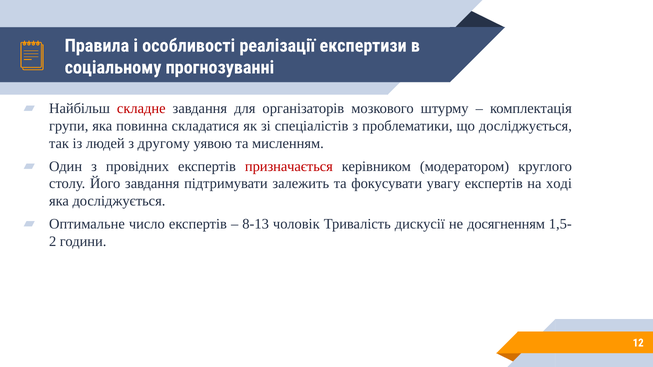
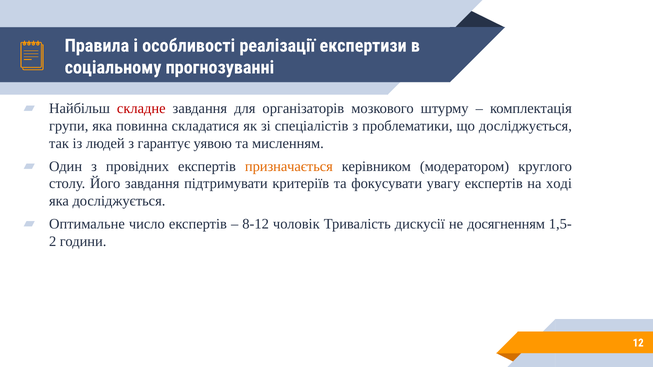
другому: другому -> гарантує (164, 144)
призначається colour: red -> orange (289, 166)
залежить: залежить -> критеріїв (301, 184)
8-13: 8-13 -> 8-12 (256, 224)
